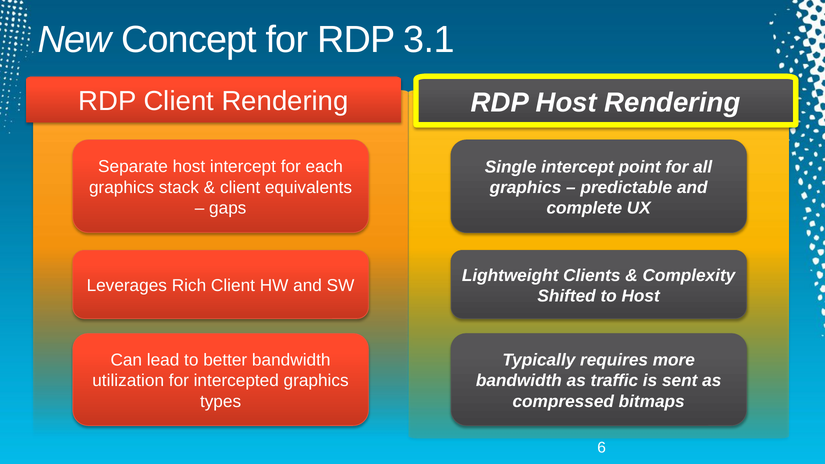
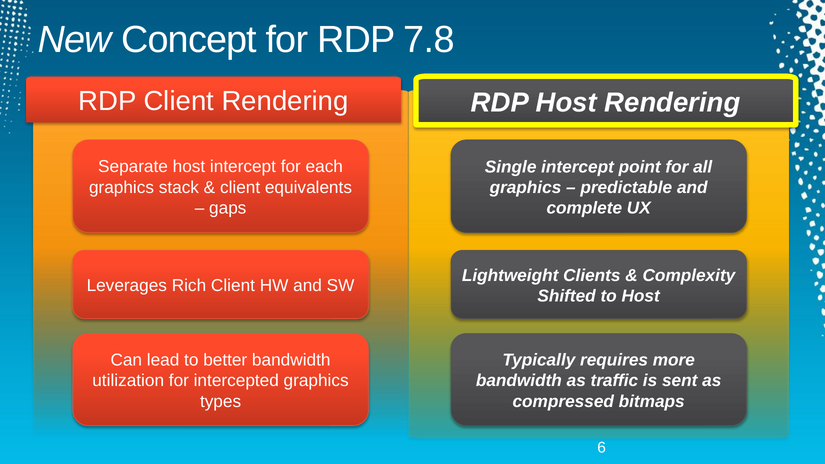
3.1: 3.1 -> 7.8 (429, 40)
